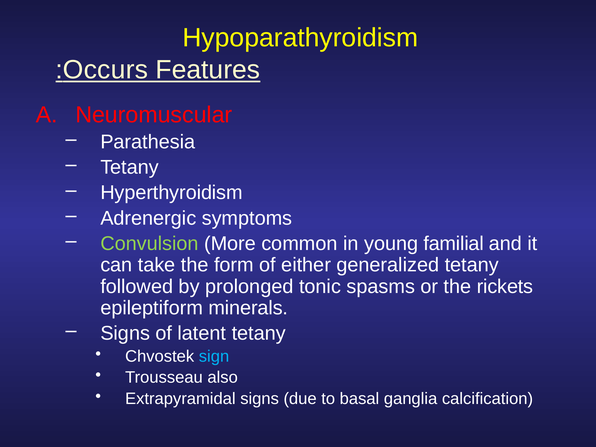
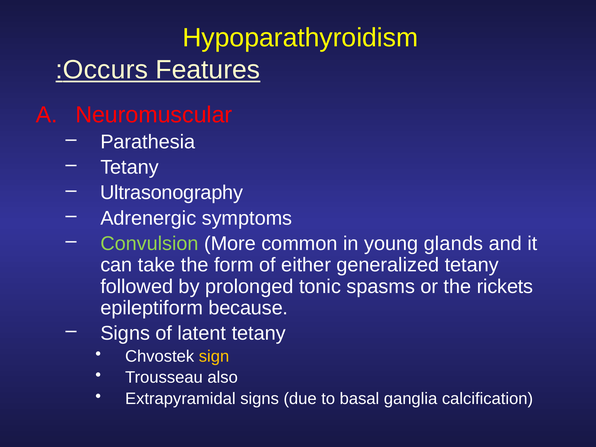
Hyperthyroidism: Hyperthyroidism -> Ultrasonography (172, 193)
familial: familial -> glands (453, 244)
minerals: minerals -> because (248, 308)
sign colour: light blue -> yellow (214, 356)
